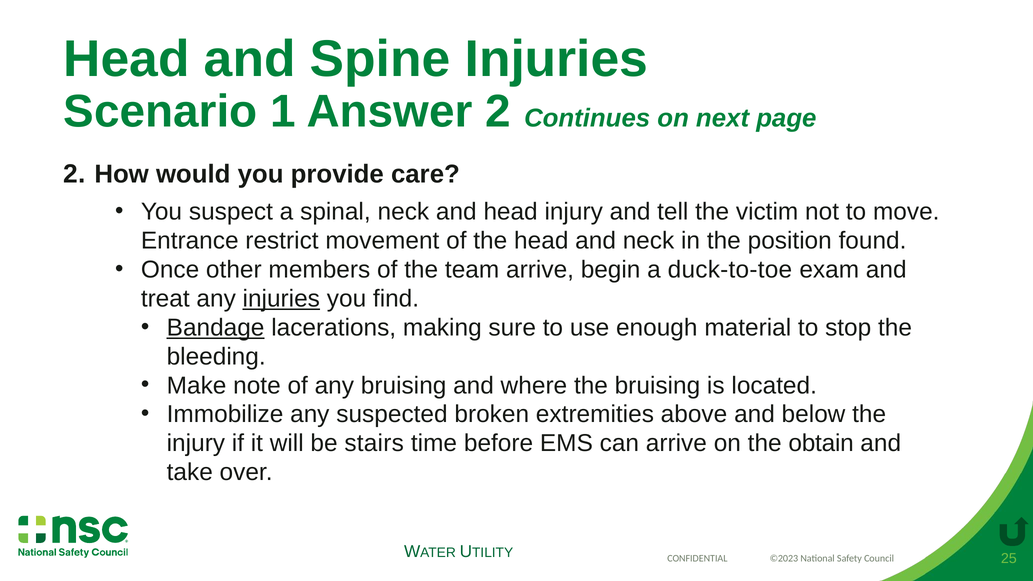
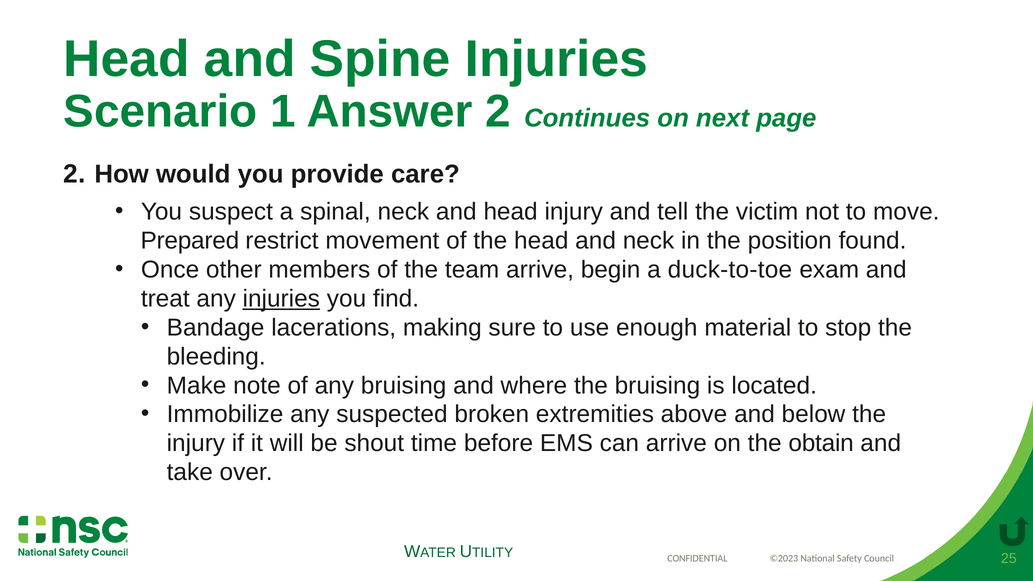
Entrance: Entrance -> Prepared (190, 241)
Bandage underline: present -> none (216, 328)
stairs: stairs -> shout (374, 443)
